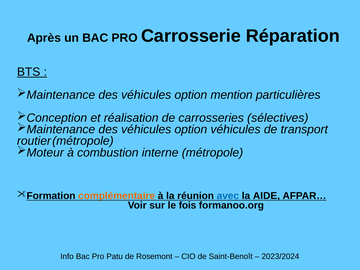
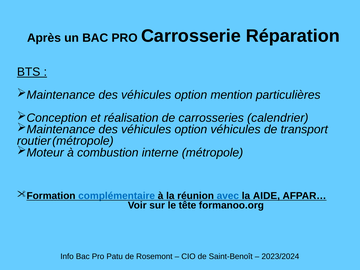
sélectives: sélectives -> calendrier (278, 118)
complémentaire colour: orange -> blue (117, 196)
fois: fois -> tête (187, 205)
